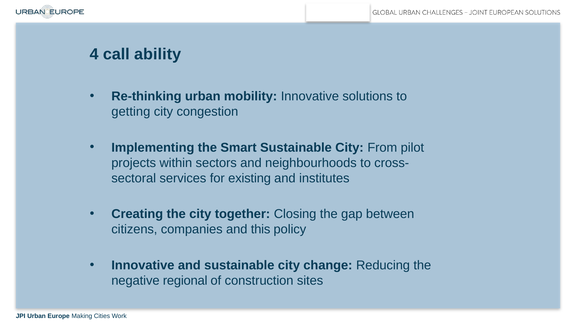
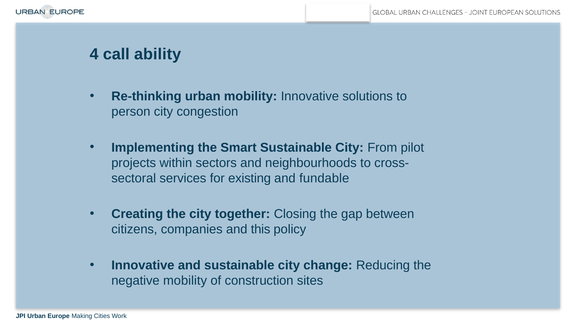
getting: getting -> person (131, 112)
institutes: institutes -> fundable (324, 178)
negative regional: regional -> mobility (185, 281)
